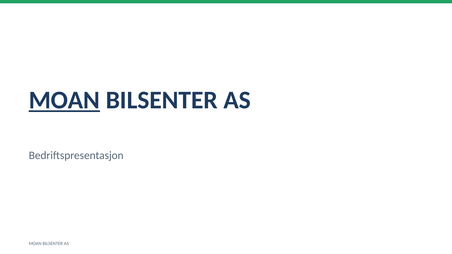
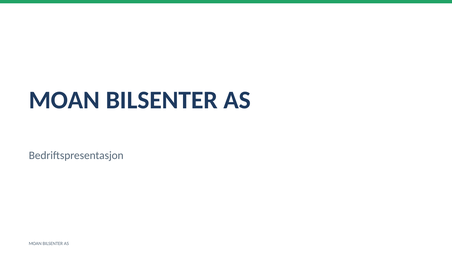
MOAN underline: present -> none (64, 100)
